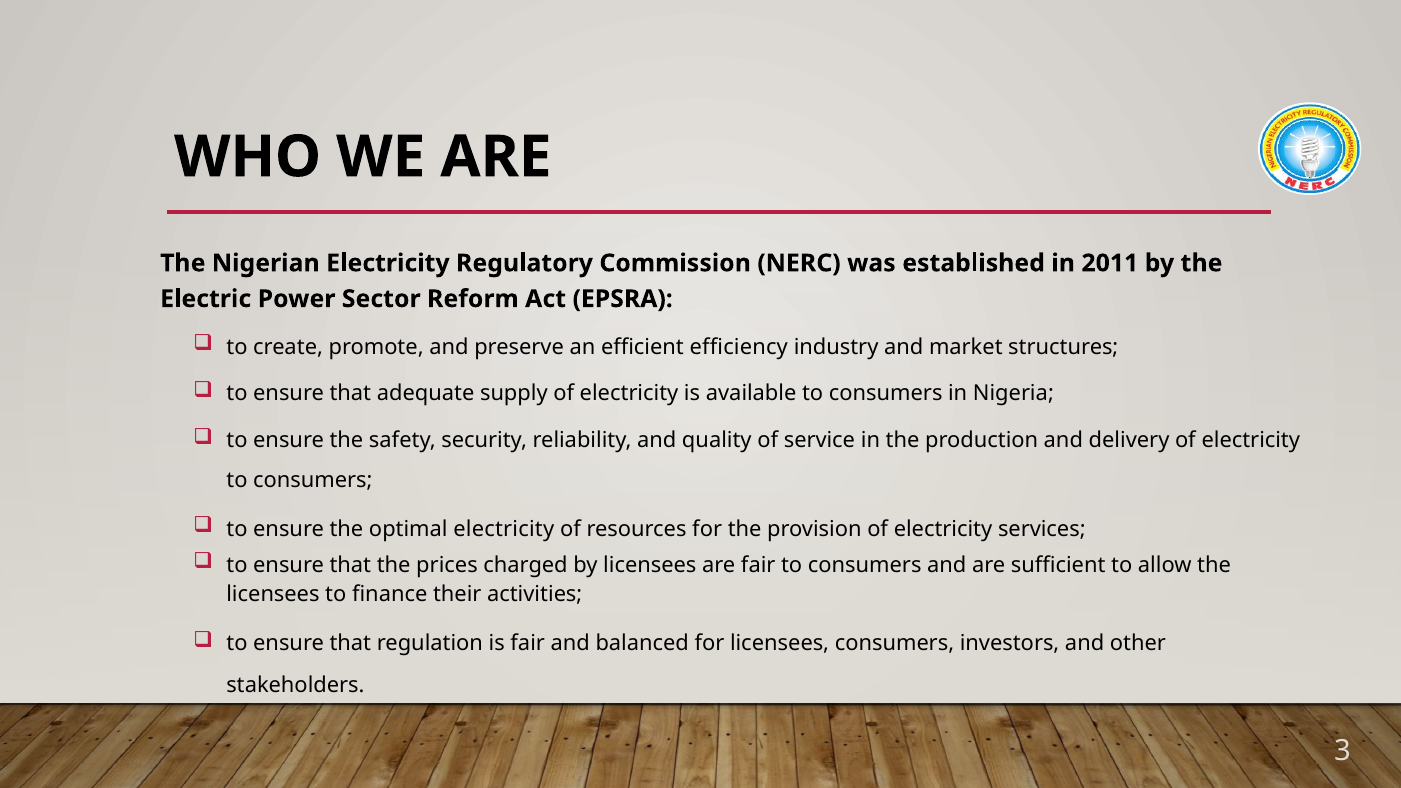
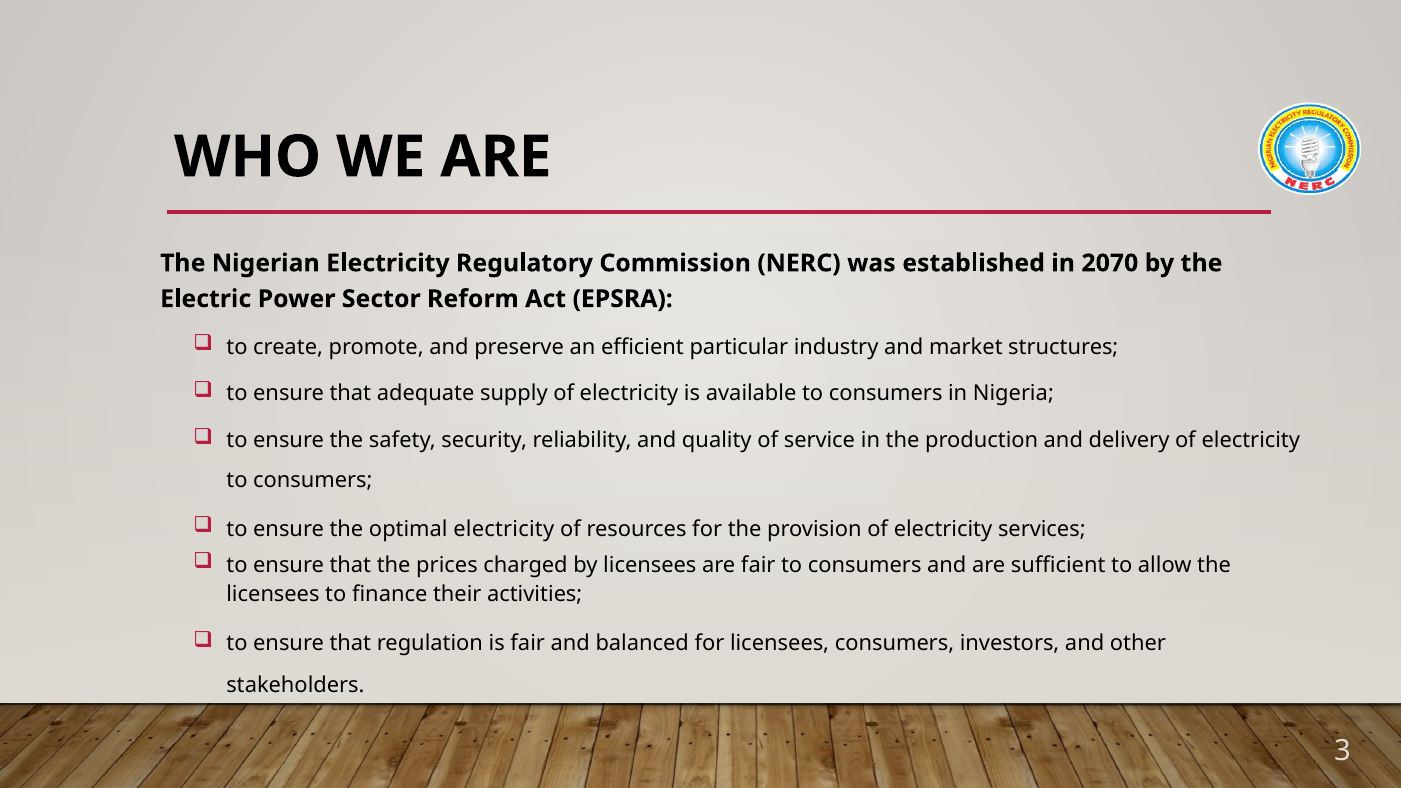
2011: 2011 -> 2070 (1110, 263)
efficiency: efficiency -> particular (739, 347)
